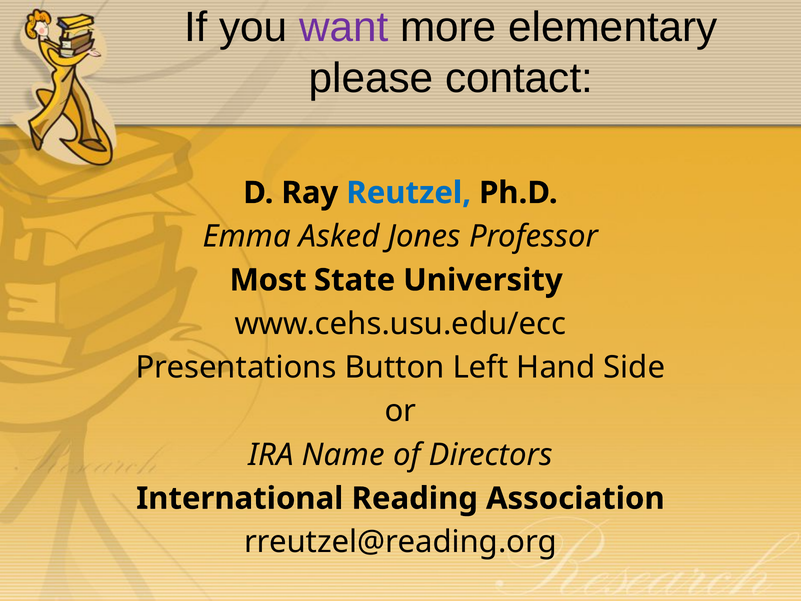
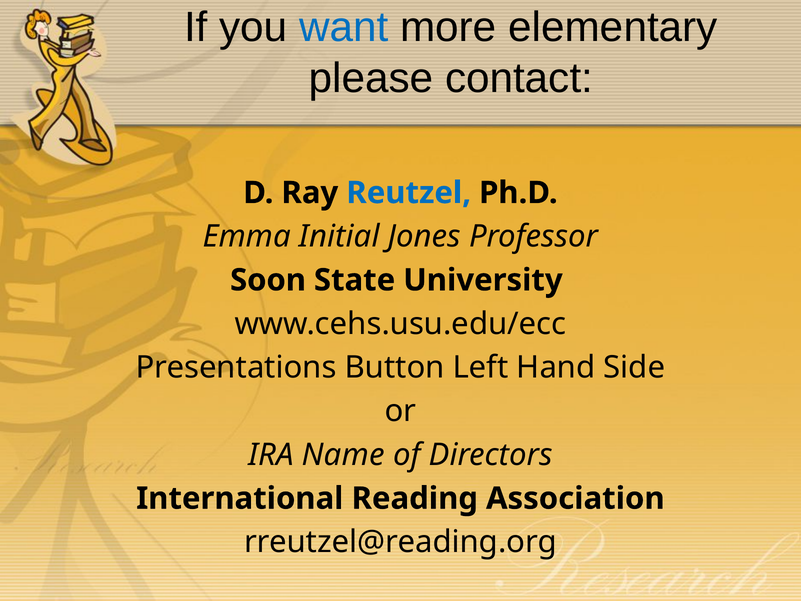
want colour: purple -> blue (344, 28)
Asked: Asked -> Initial (339, 236)
Most: Most -> Soon (268, 280)
